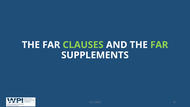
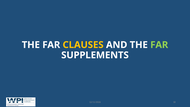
CLAUSES colour: light green -> yellow (83, 45)
